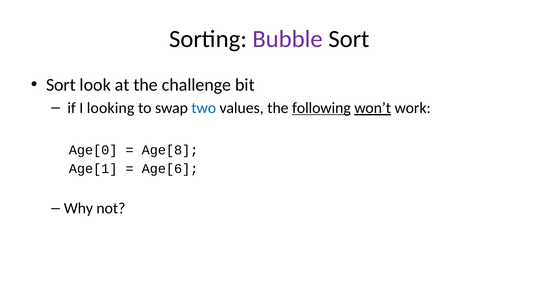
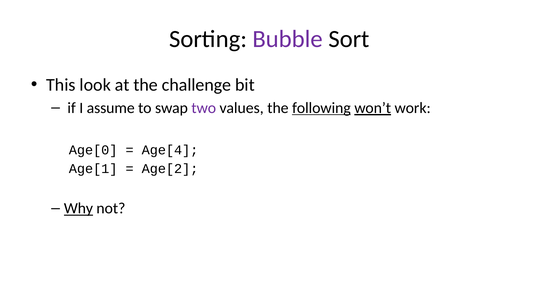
Sort: Sort -> This (61, 85)
looking: looking -> assume (111, 108)
two colour: blue -> purple (204, 108)
Age[8: Age[8 -> Age[4 (170, 150)
Age[6: Age[6 -> Age[2 (170, 169)
Why underline: none -> present (78, 209)
